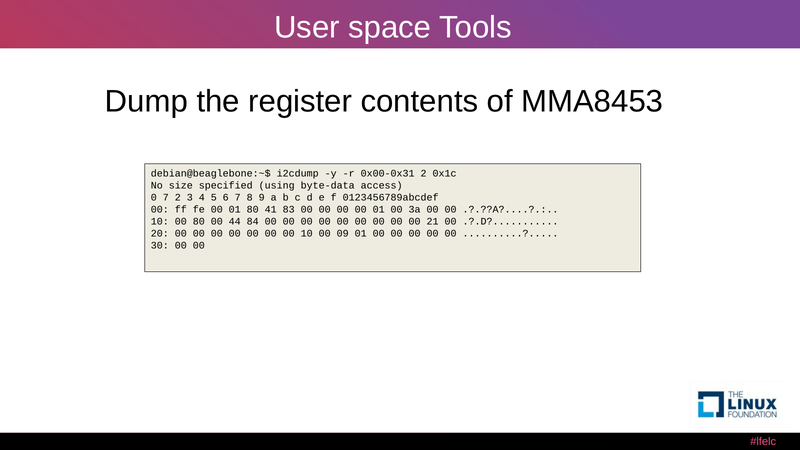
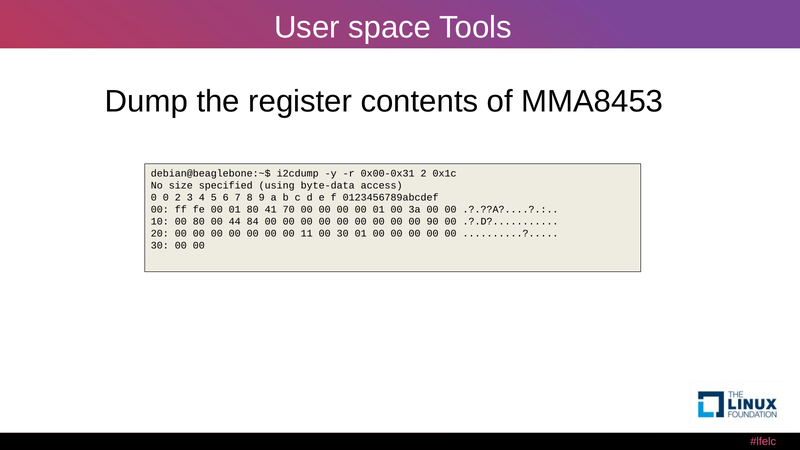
0 7: 7 -> 0 (166, 198)
83: 83 -> 70 (289, 210)
21: 21 -> 90 (433, 222)
00 10: 10 -> 11 (307, 234)
00 09: 09 -> 30 (343, 234)
